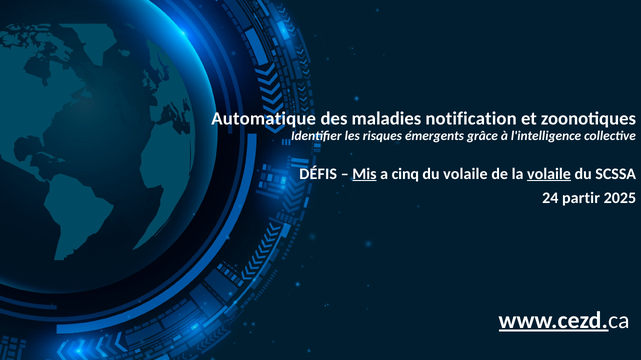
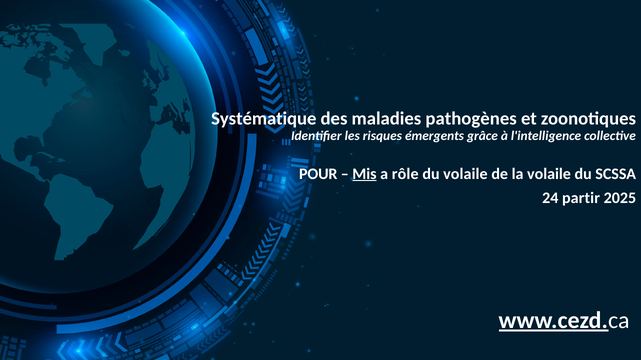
Automatique: Automatique -> Systématique (264, 119)
notification: notification -> pathogènes (471, 119)
DÉFIS: DÉFIS -> POUR (318, 174)
cinq: cinq -> rôle (405, 174)
volaile underline: present -> none (549, 174)
